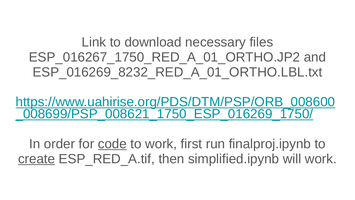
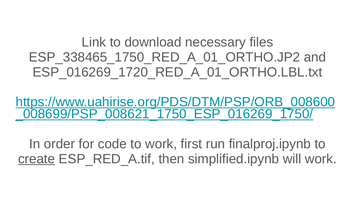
ESP_016267_1750_RED_A_01_ORTHO.JP2: ESP_016267_1750_RED_A_01_ORTHO.JP2 -> ESP_338465_1750_RED_A_01_ORTHO.JP2 (165, 57)
ESP_016269_8232_RED_A_01_ORTHO.LBL.txt: ESP_016269_8232_RED_A_01_ORTHO.LBL.txt -> ESP_016269_1720_RED_A_01_ORTHO.LBL.txt (177, 72)
code underline: present -> none (112, 144)
